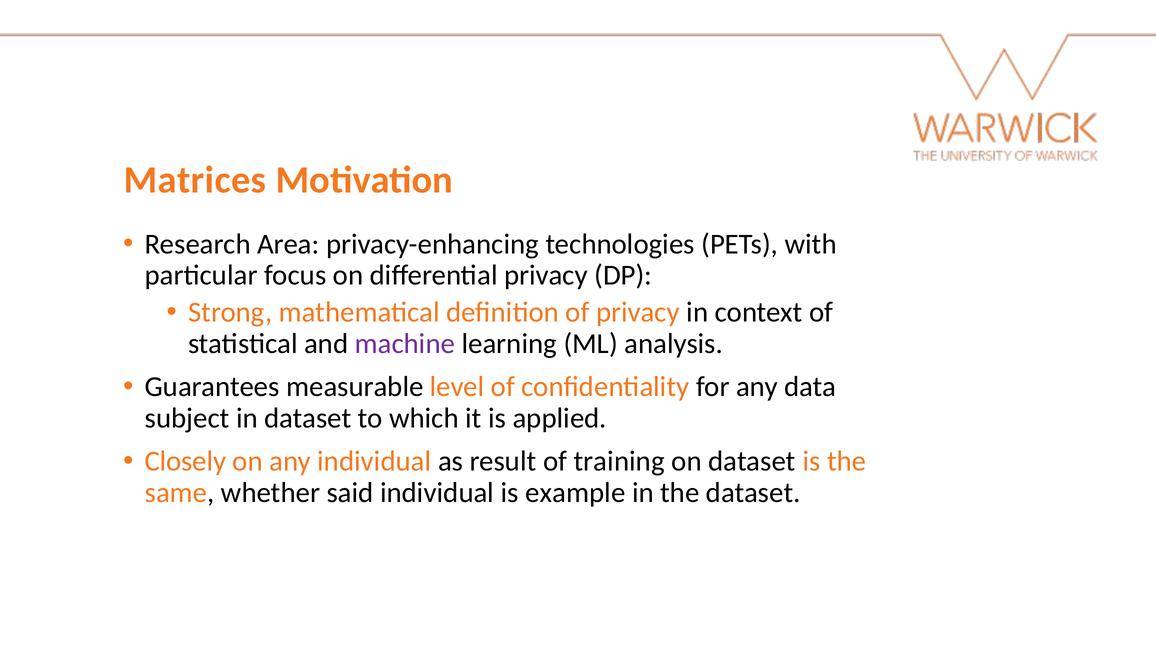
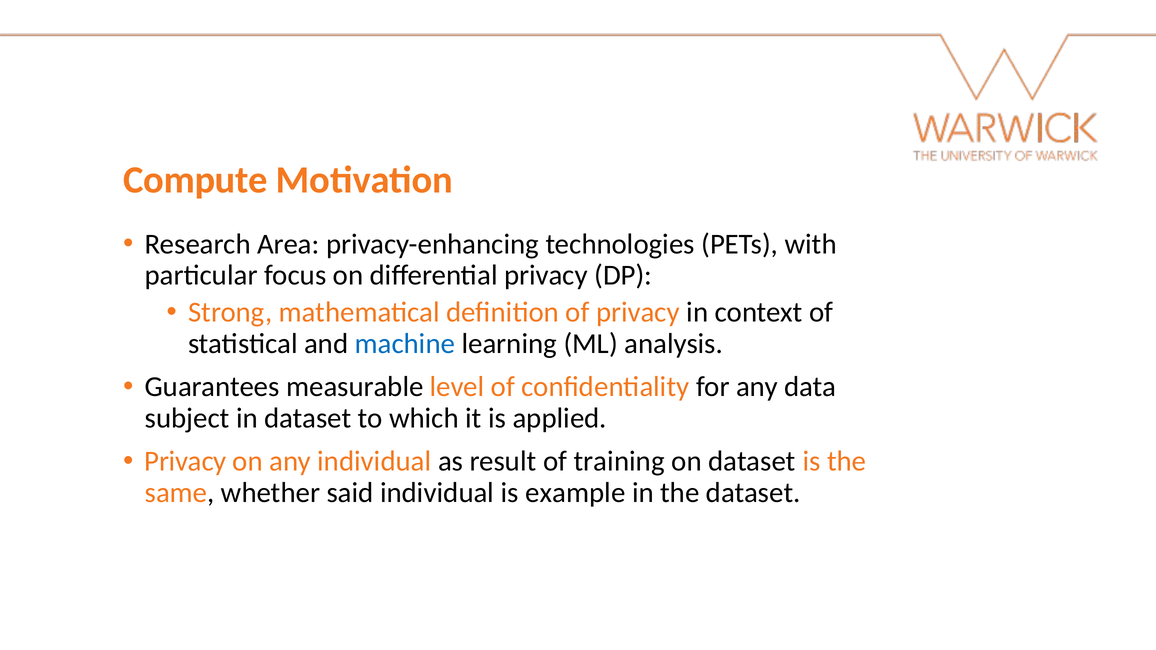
Matrices: Matrices -> Compute (195, 180)
machine colour: purple -> blue (405, 344)
Closely: Closely -> Privacy (185, 462)
